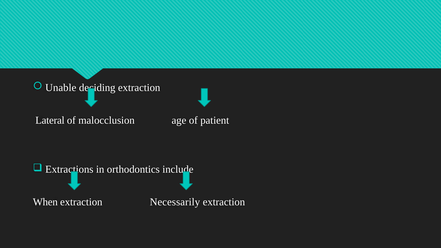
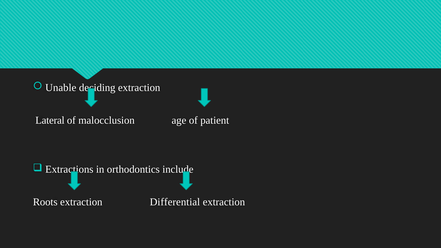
When: When -> Roots (45, 202)
Necessarily: Necessarily -> Differential (175, 202)
